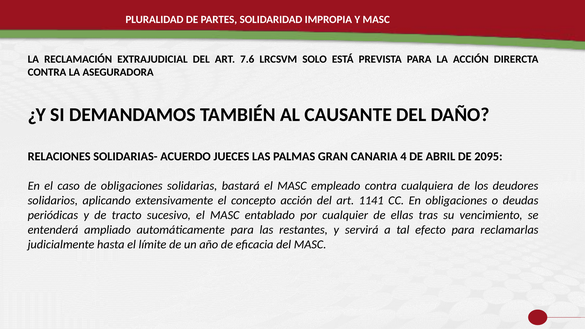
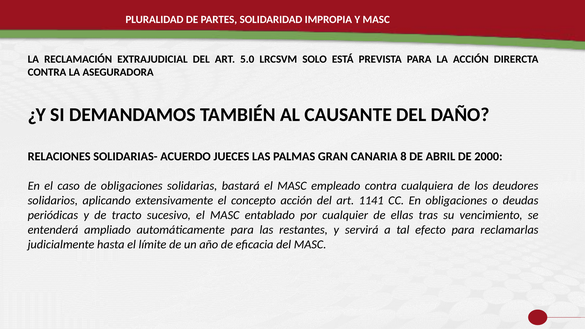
7.6: 7.6 -> 5.0 (247, 59)
4: 4 -> 8 (403, 157)
2095: 2095 -> 2000 (488, 157)
